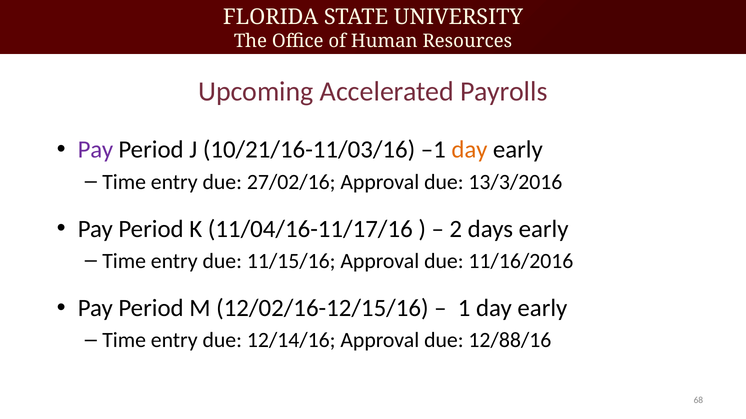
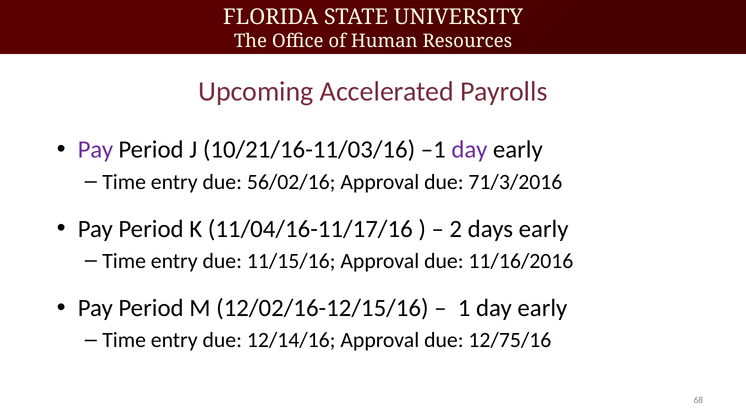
day colour: orange -> purple (469, 150)
27/02/16: 27/02/16 -> 56/02/16 (291, 182)
13/3/2016: 13/3/2016 -> 71/3/2016 (515, 182)
12/88/16: 12/88/16 -> 12/75/16 (510, 341)
